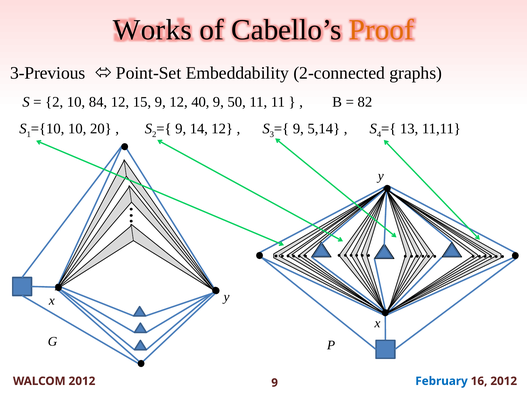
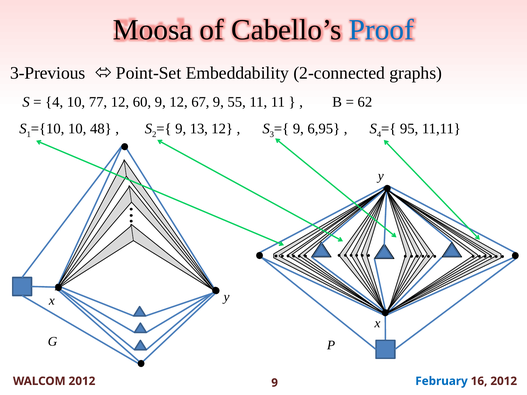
Works: Works -> Moosa (153, 30)
Proof colour: orange -> blue (381, 30)
2: 2 -> 4 (54, 102)
84: 84 -> 77 (98, 102)
15: 15 -> 60 (142, 102)
40: 40 -> 67 (200, 102)
50: 50 -> 55 (237, 102)
82: 82 -> 62 (365, 102)
20: 20 -> 48 (101, 129)
14: 14 -> 13 (199, 129)
5,14: 5,14 -> 6,95 (324, 129)
13: 13 -> 95 (409, 129)
